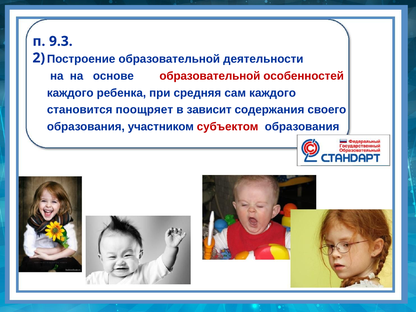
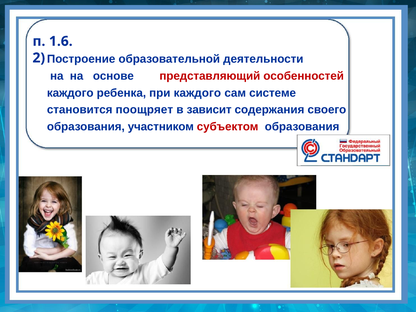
9.3: 9.3 -> 1.6 (61, 41)
основе образовательной: образовательной -> представляющий (210, 76)
при средняя: средняя -> каждого (197, 93)
сам каждого: каждого -> системе (273, 93)
